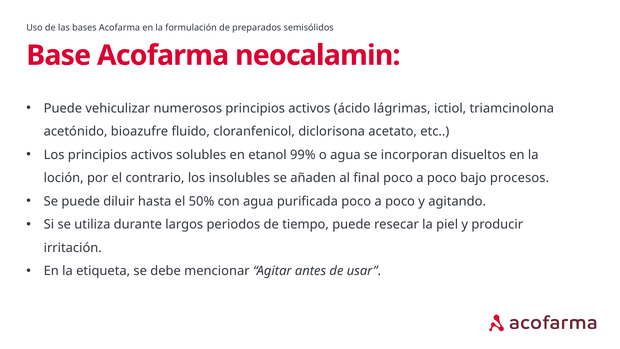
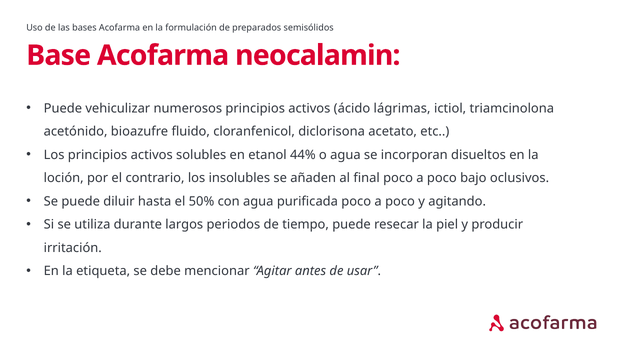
99%: 99% -> 44% (303, 155)
procesos: procesos -> oclusivos (520, 178)
